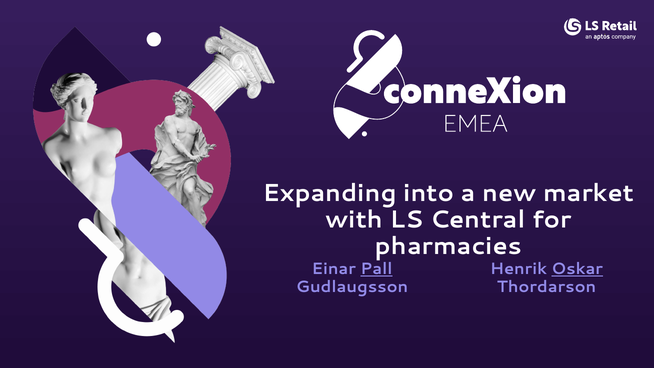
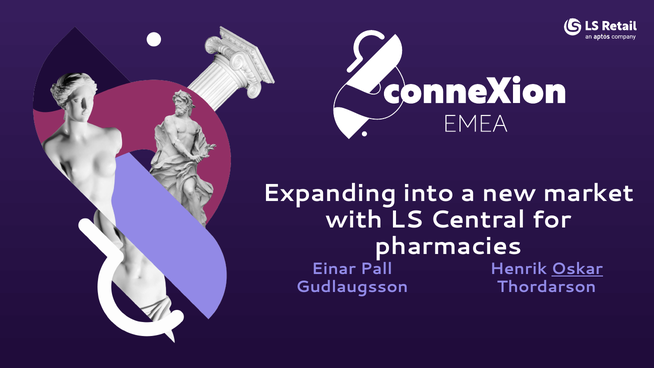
Pall underline: present -> none (376, 269)
